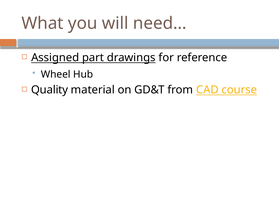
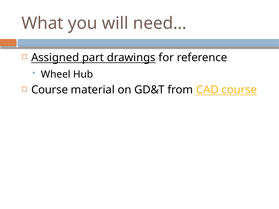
Quality: Quality -> Course (50, 90)
